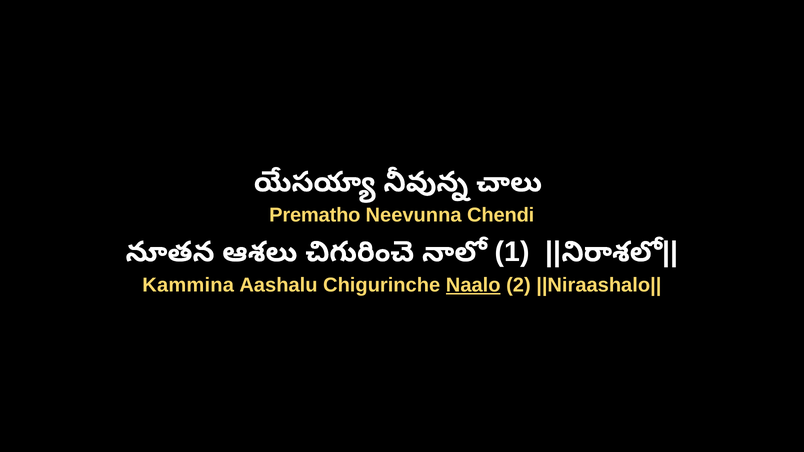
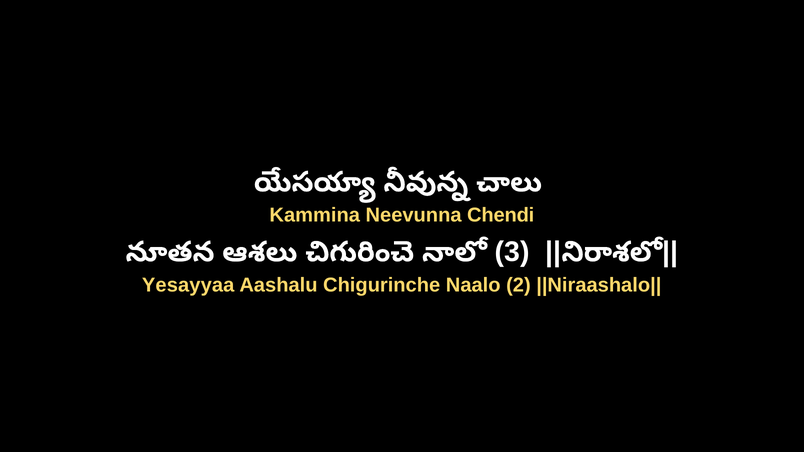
Prematho: Prematho -> Kammina (315, 215)
1: 1 -> 3 (512, 252)
Kammina: Kammina -> Yesayyaa (188, 285)
Naalo underline: present -> none (473, 285)
